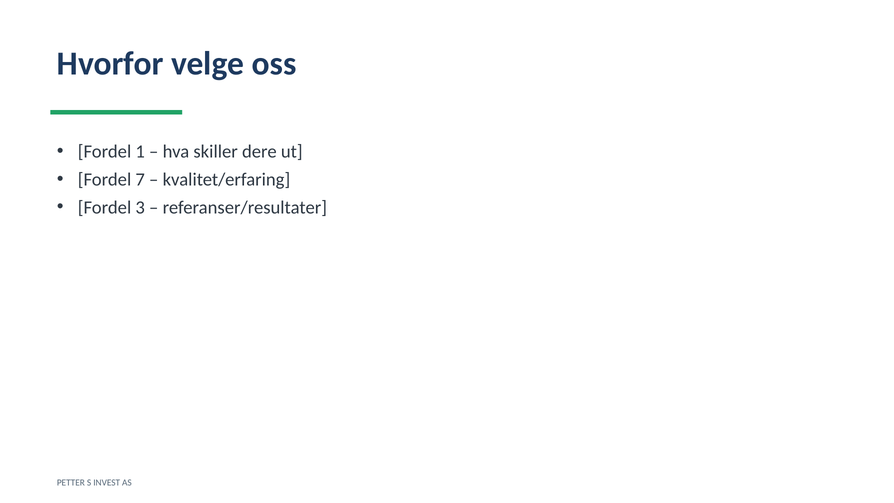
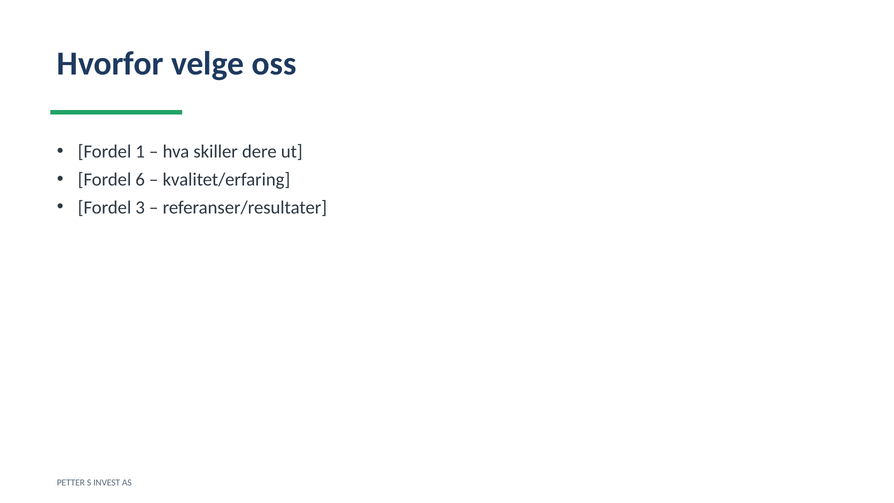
7: 7 -> 6 (140, 179)
